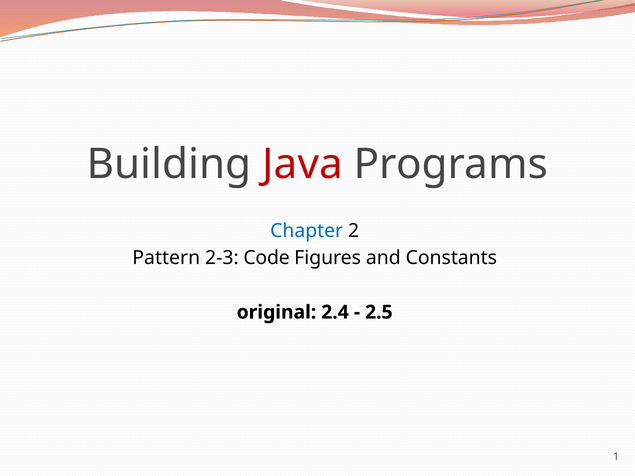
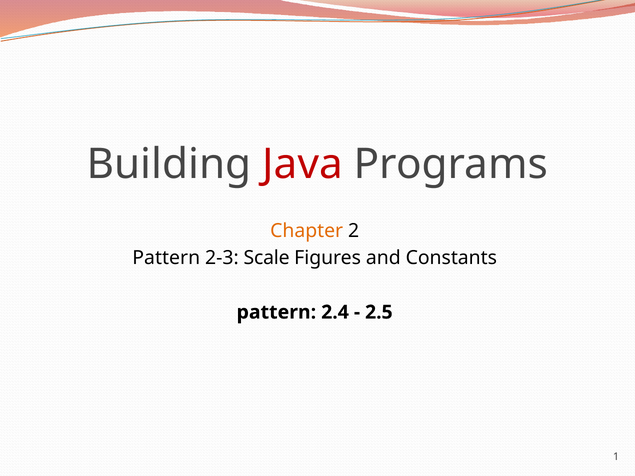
Chapter colour: blue -> orange (307, 231)
Code: Code -> Scale (267, 258)
original: original -> pattern (276, 312)
